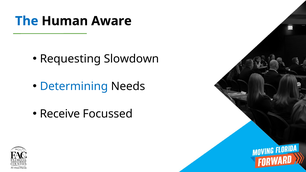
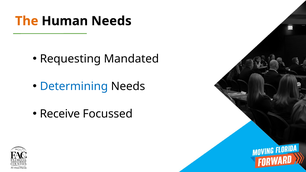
The colour: blue -> orange (27, 21)
Human Aware: Aware -> Needs (111, 21)
Slowdown: Slowdown -> Mandated (131, 59)
